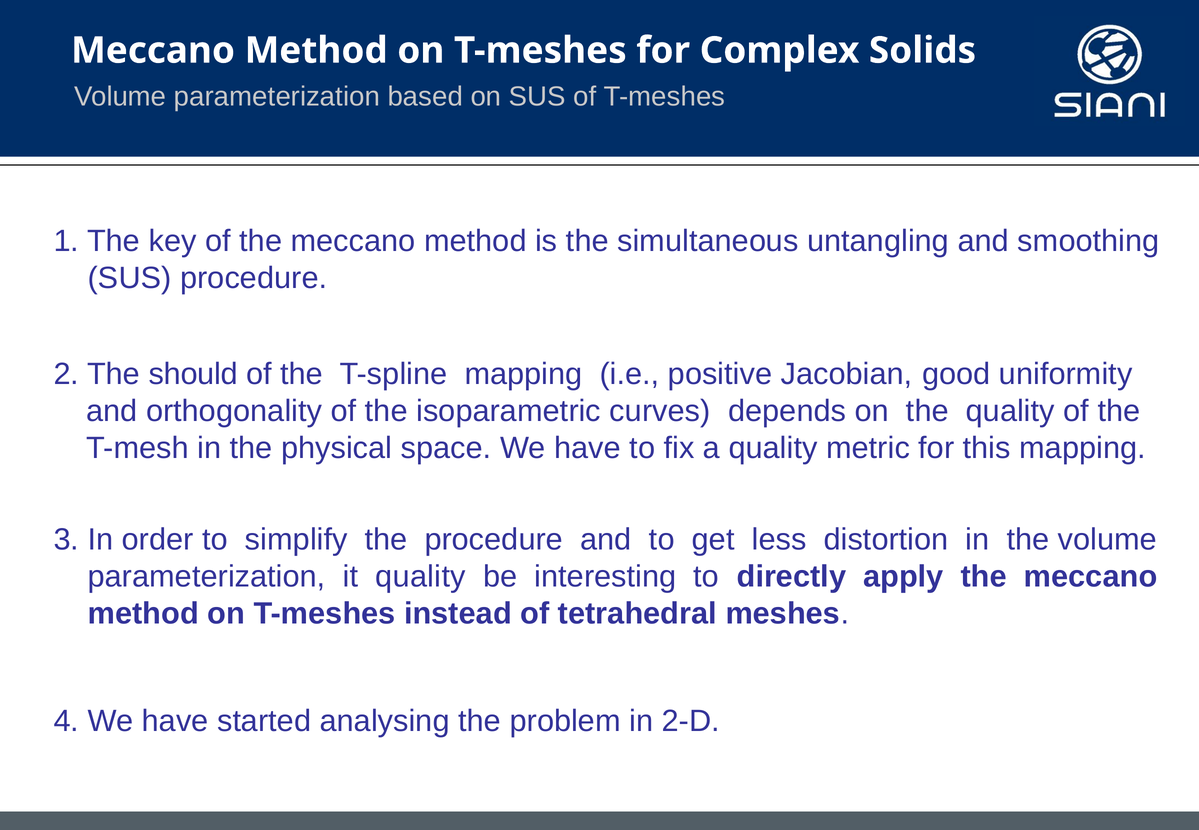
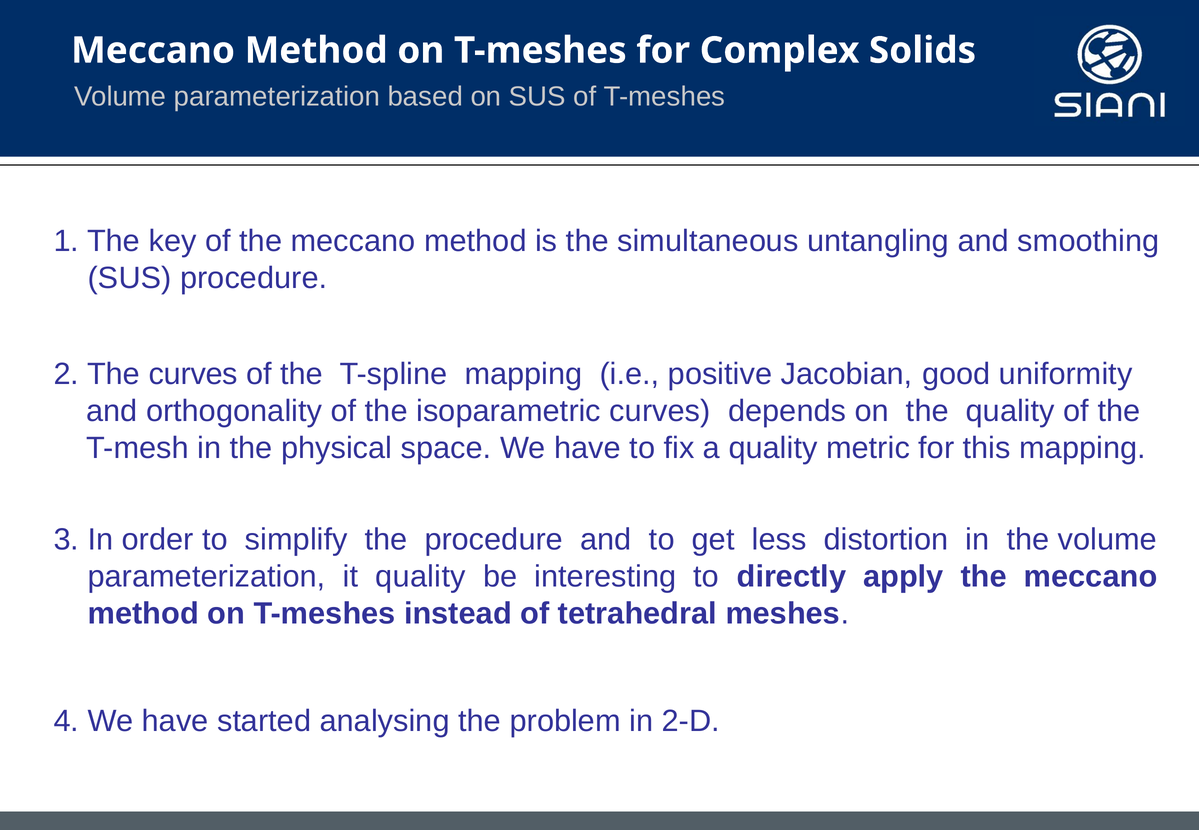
The should: should -> curves (193, 374)
